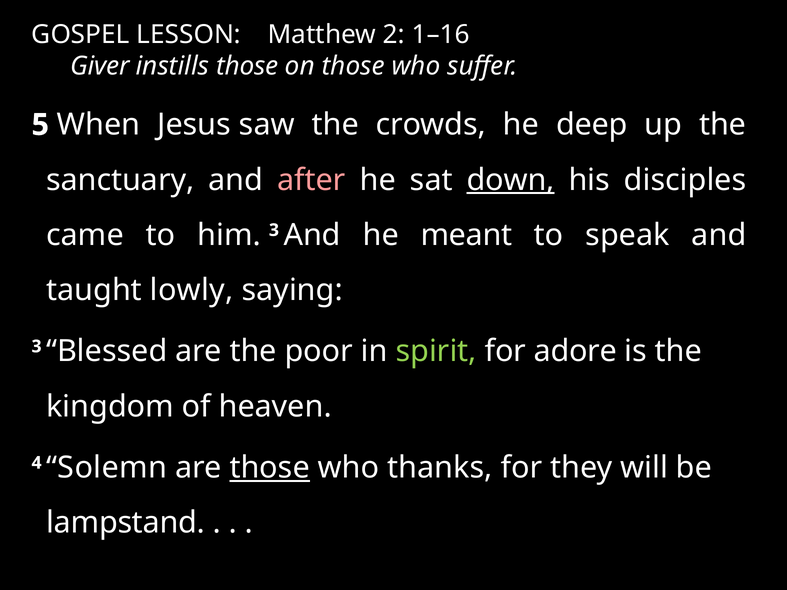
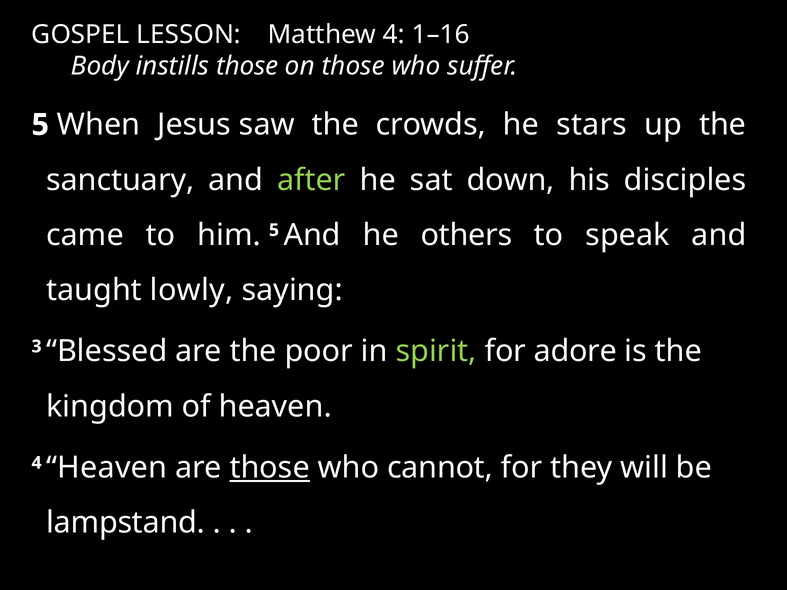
Matthew 2: 2 -> 4 (394, 35)
Giver: Giver -> Body (100, 66)
deep: deep -> stars (592, 125)
after colour: pink -> light green (311, 180)
down underline: present -> none (511, 180)
him 3: 3 -> 5 (274, 230)
meant: meant -> others (467, 235)
4 Solemn: Solemn -> Heaven (107, 468)
thanks: thanks -> cannot (440, 468)
